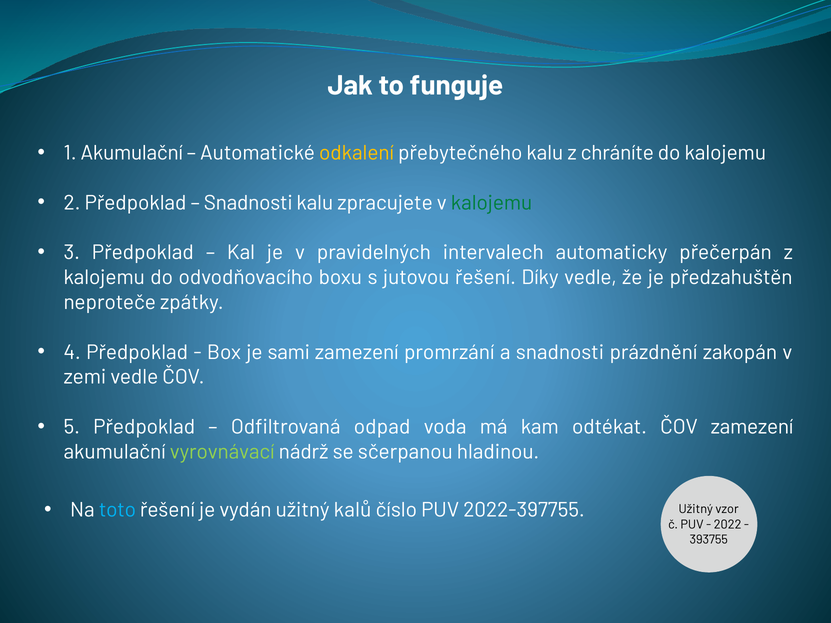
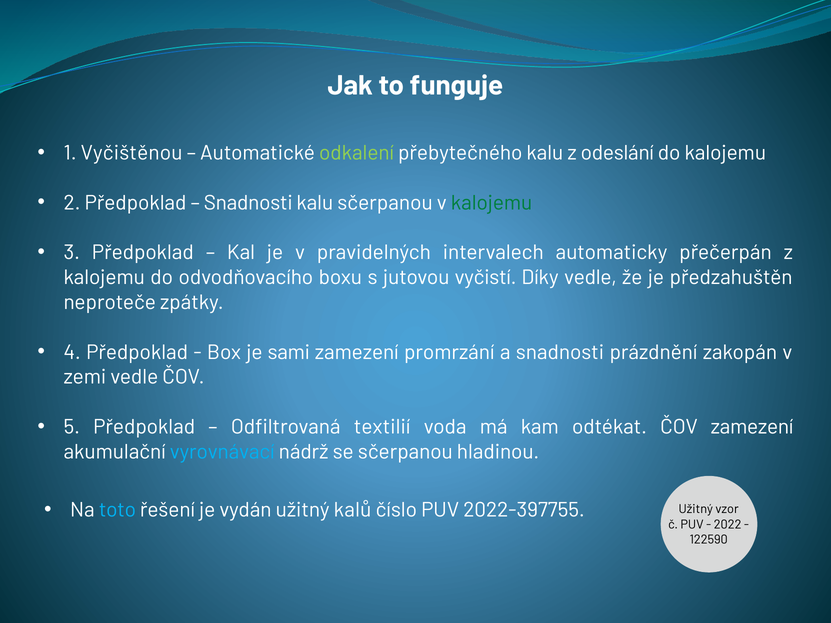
1 Akumulační: Akumulační -> Vyčištěnou (132, 153)
odkalení colour: yellow -> light green (357, 153)
chráníte: chráníte -> odeslání (617, 153)
kalu zpracujete: zpracujete -> sčerpanou (385, 203)
jutovou řešení: řešení -> vyčistí (486, 278)
odpad: odpad -> textilií (382, 427)
vyrovnávací colour: light green -> light blue (222, 452)
393755: 393755 -> 122590 (709, 540)
